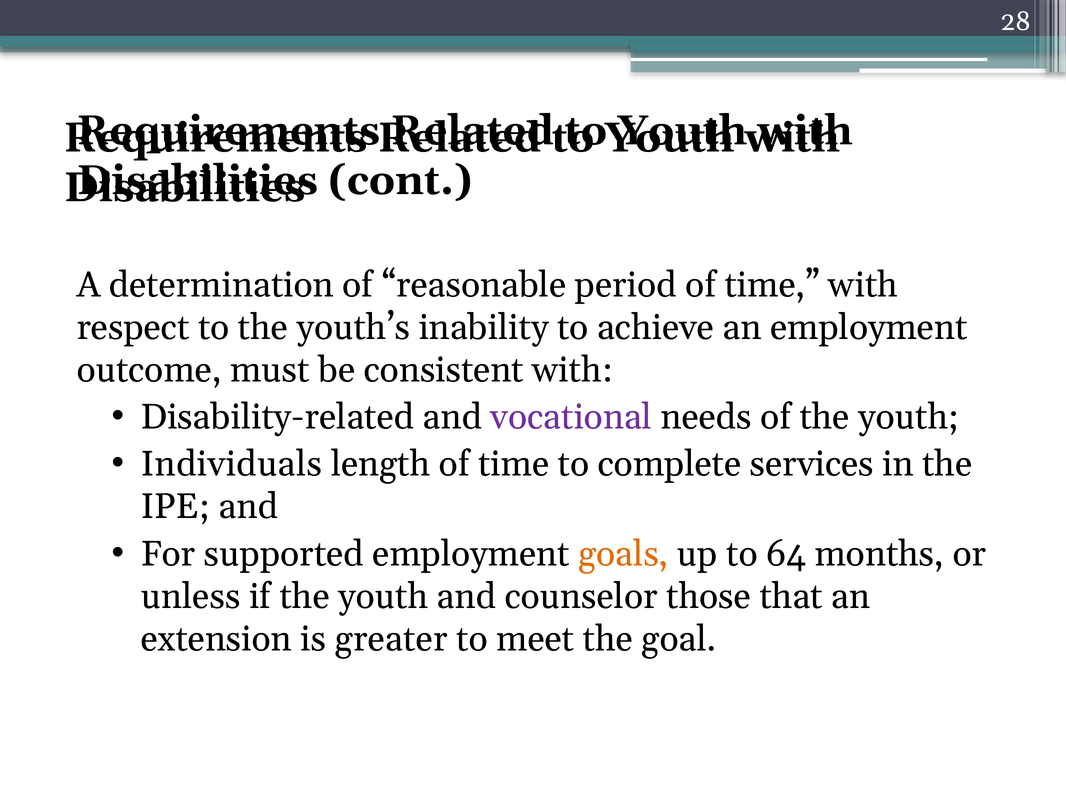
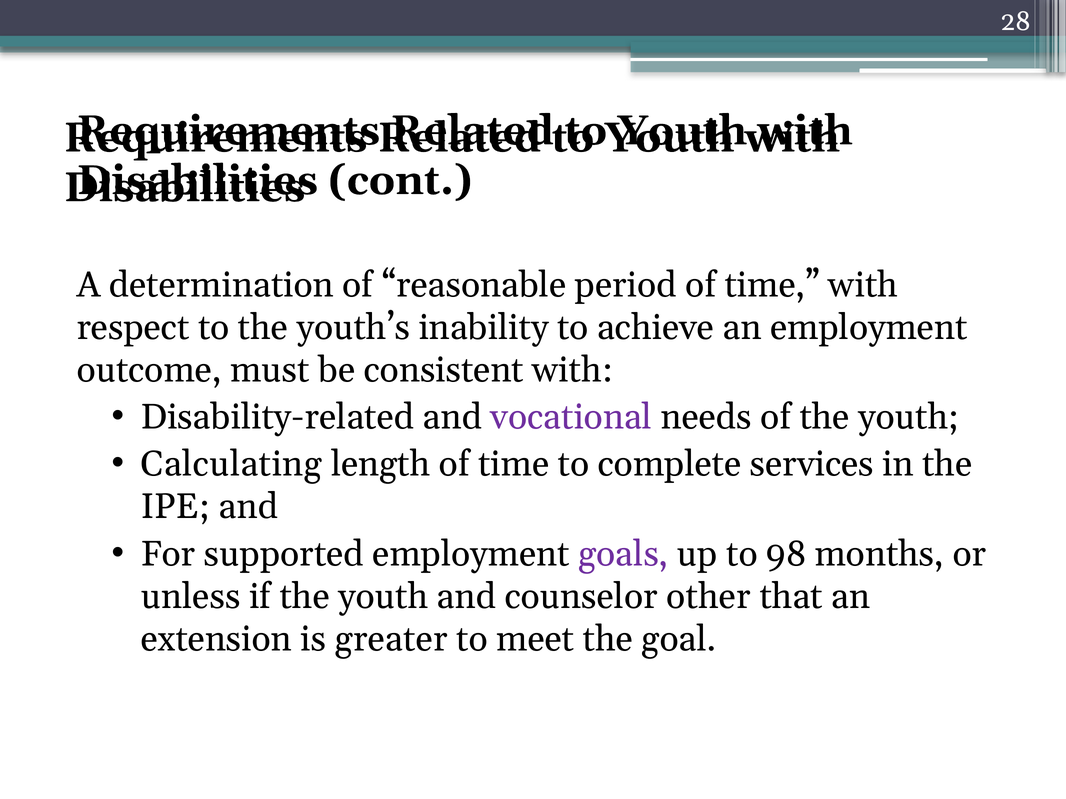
Individuals: Individuals -> Calculating (231, 464)
goals colour: orange -> purple (623, 554)
64: 64 -> 98 (786, 554)
those: those -> other (709, 597)
